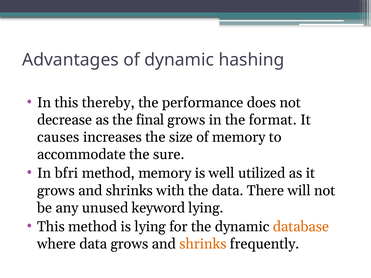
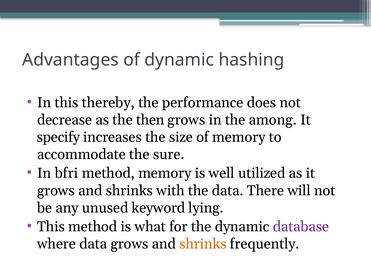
final: final -> then (150, 120)
format: format -> among (273, 120)
causes: causes -> specify (58, 137)
is lying: lying -> what (150, 227)
database colour: orange -> purple (301, 227)
